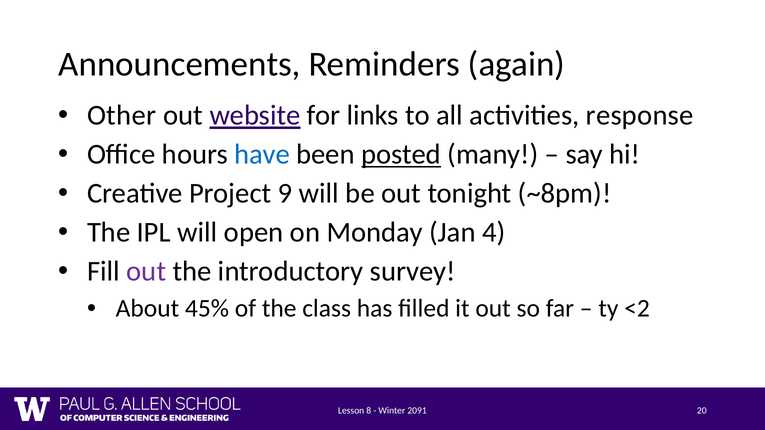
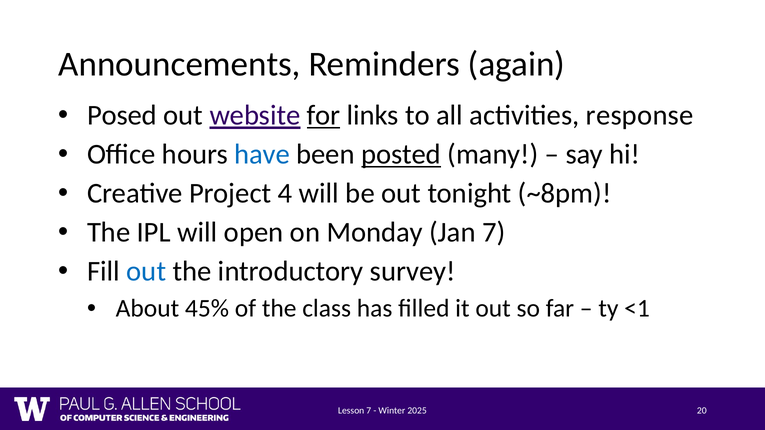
Other: Other -> Posed (122, 115)
for underline: none -> present (324, 115)
9: 9 -> 4 (285, 194)
Jan 4: 4 -> 7 (494, 232)
out colour: purple -> blue (146, 271)
<2: <2 -> <1 (637, 309)
Lesson 8: 8 -> 7 (369, 411)
2091: 2091 -> 2025 (417, 411)
